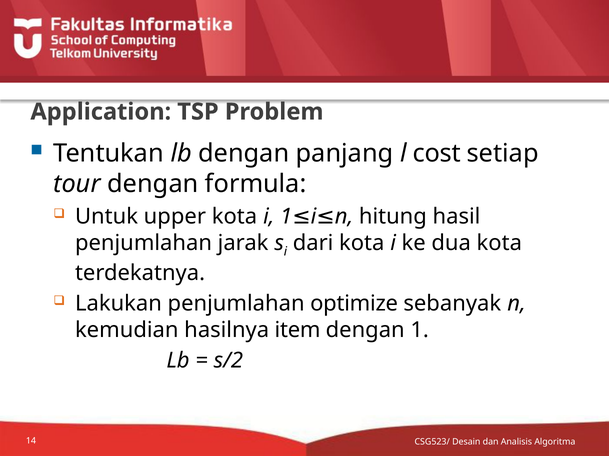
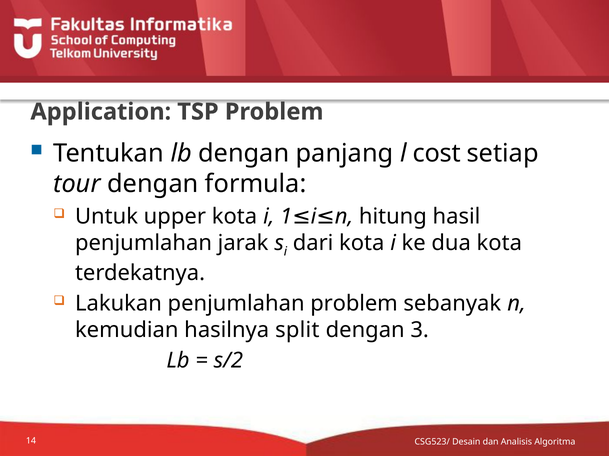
penjumlahan optimize: optimize -> problem (354, 304)
item: item -> split (297, 330)
dengan 1: 1 -> 3 (420, 330)
